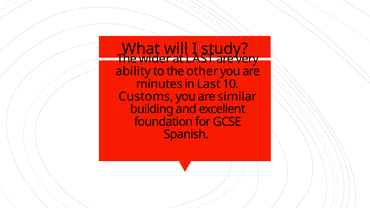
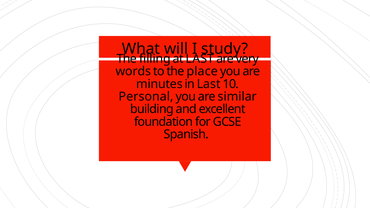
wider: wider -> filling (155, 59)
ability: ability -> words (133, 71)
other: other -> place (202, 71)
Customs: Customs -> Personal (146, 97)
